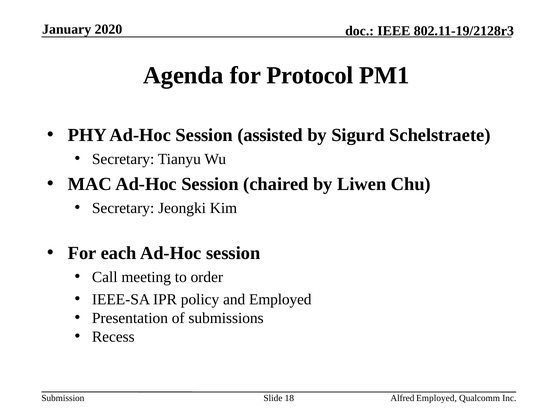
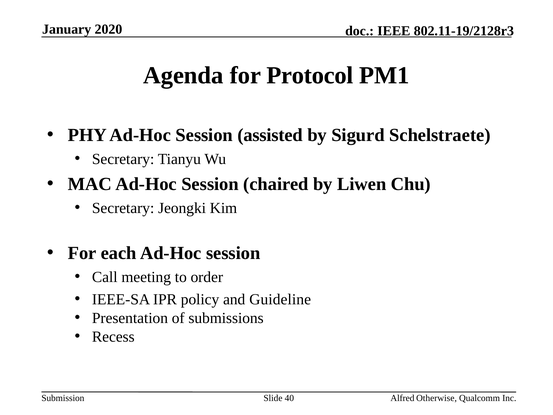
and Employed: Employed -> Guideline (280, 299)
18: 18 -> 40 (289, 398)
Alfred Employed: Employed -> Otherwise (437, 398)
